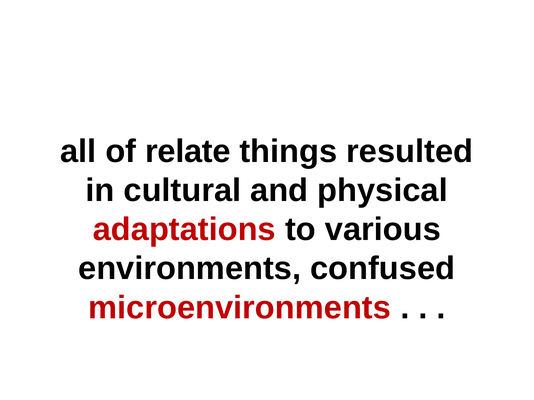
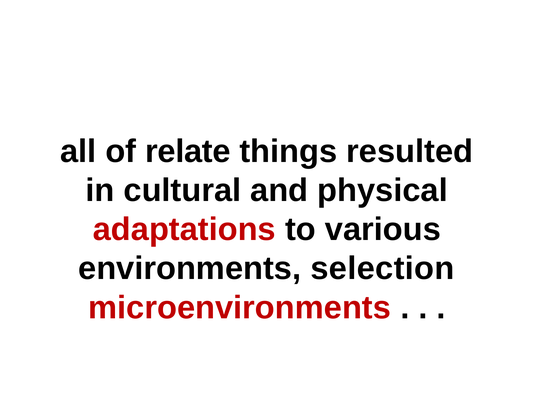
confused: confused -> selection (382, 269)
